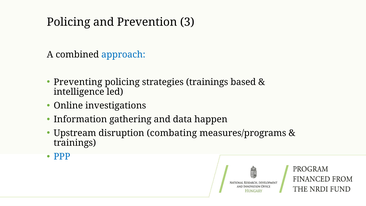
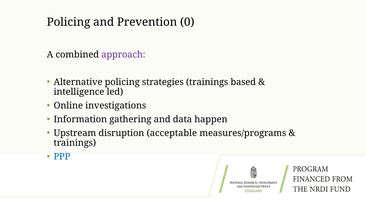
3: 3 -> 0 (187, 22)
approach colour: blue -> purple (123, 55)
Preventing: Preventing -> Alternative (78, 82)
combating: combating -> acceptable (172, 133)
